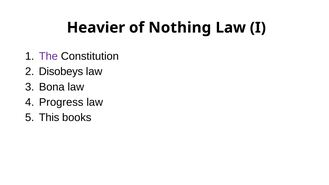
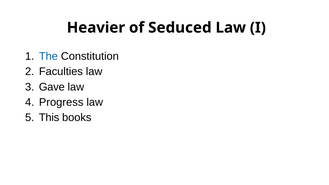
Nothing: Nothing -> Seduced (180, 28)
The colour: purple -> blue (48, 56)
Disobeys: Disobeys -> Faculties (61, 72)
Bona: Bona -> Gave (52, 87)
